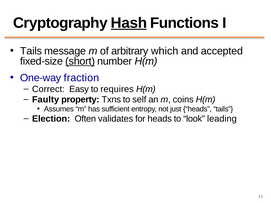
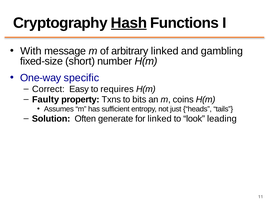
Tails: Tails -> With (31, 51)
arbitrary which: which -> linked (165, 51)
accepted: accepted -> gambling (222, 51)
short underline: present -> none (80, 61)
fraction: fraction -> specific (81, 78)
self: self -> bits (139, 100)
Election: Election -> Solution (51, 119)
validates: validates -> generate (116, 119)
for heads: heads -> linked (160, 119)
